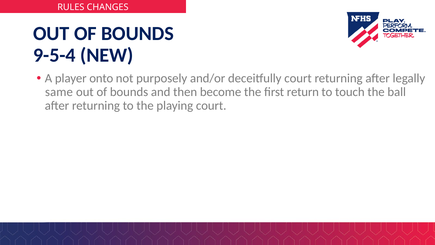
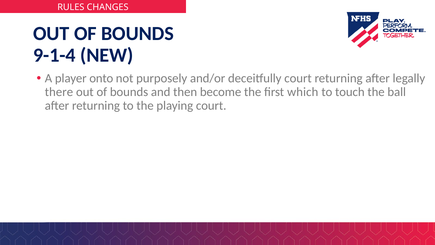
9-5-4: 9-5-4 -> 9-1-4 (54, 55)
same: same -> there (59, 92)
return: return -> which (303, 92)
